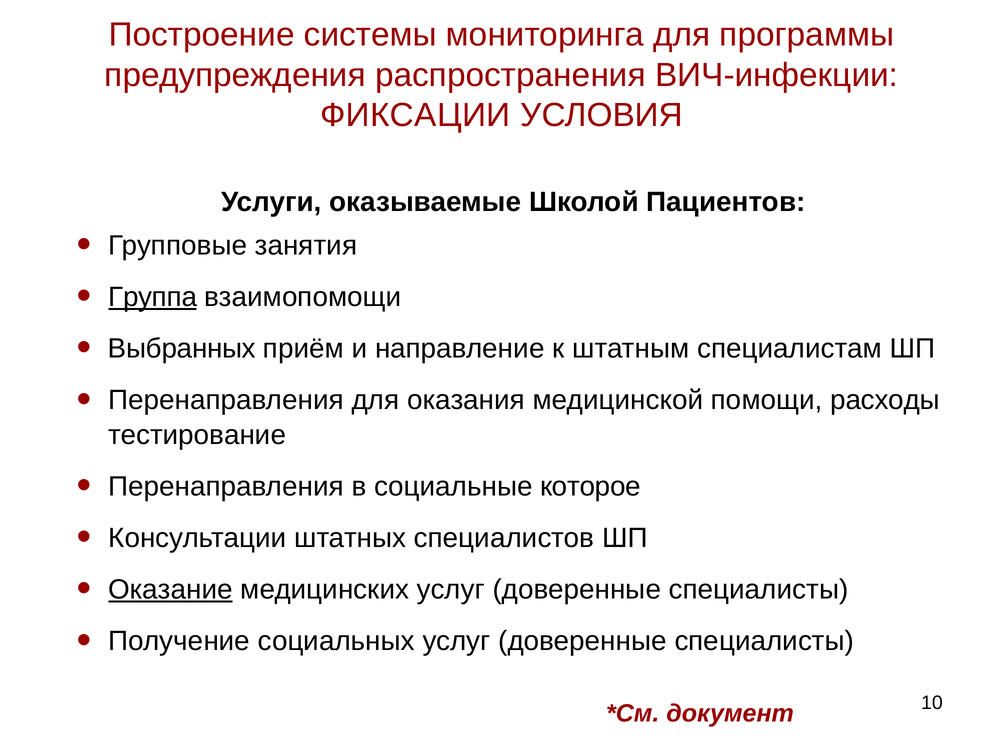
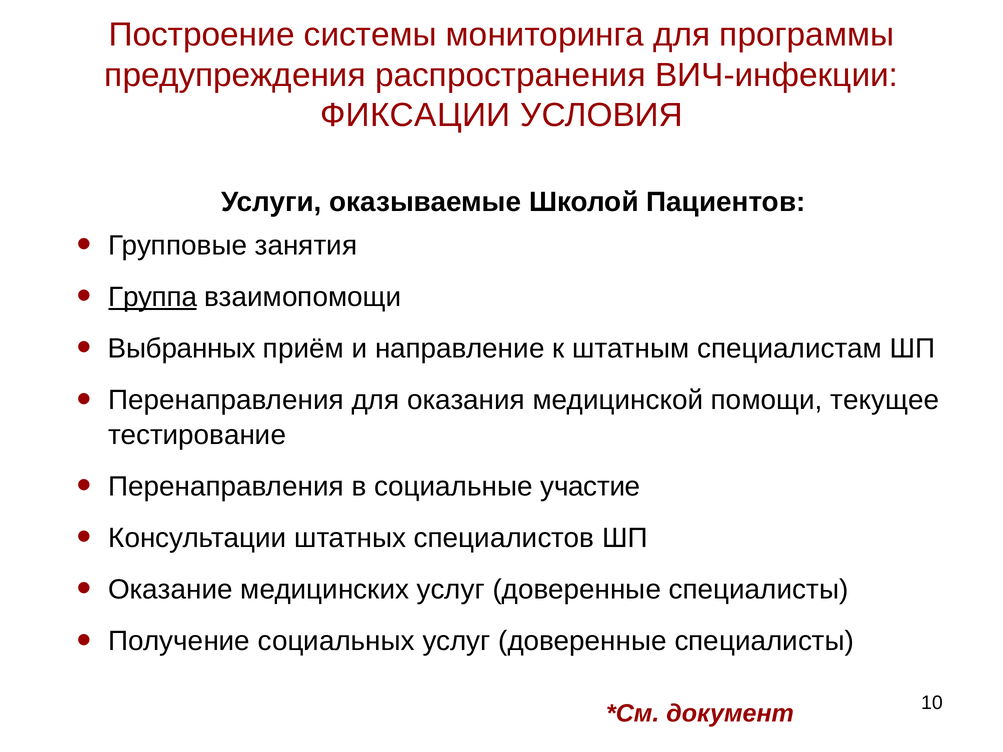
расходы: расходы -> текущее (885, 400)
которое: которое -> участие (590, 487)
Оказание underline: present -> none (170, 590)
